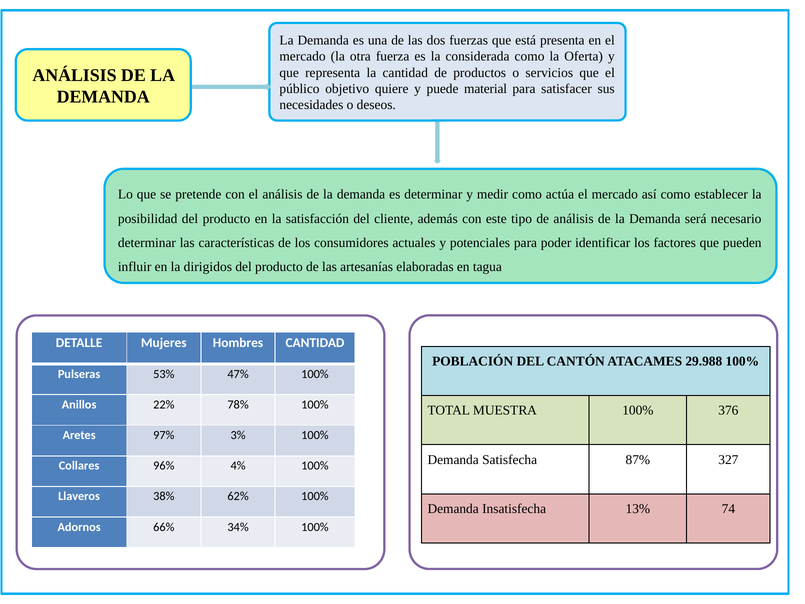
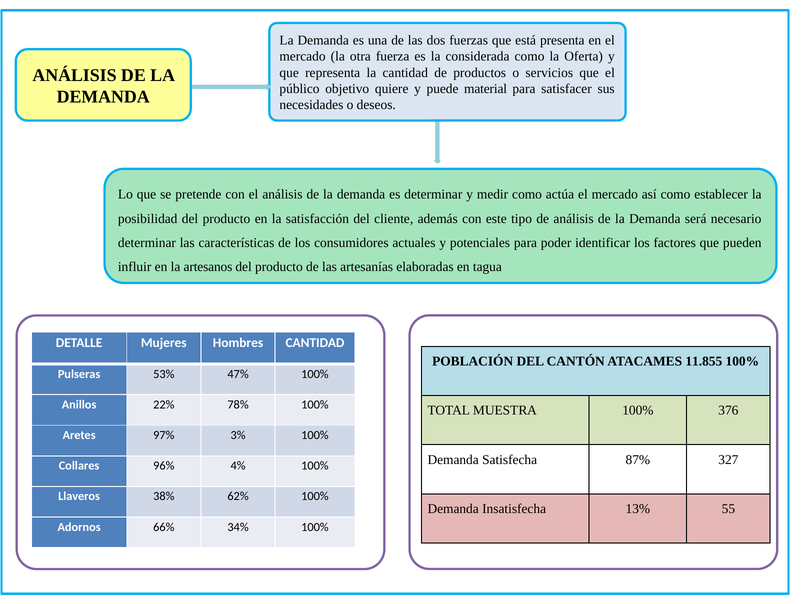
dirigidos: dirigidos -> artesanos (208, 267)
29.988: 29.988 -> 11.855 (704, 361)
74: 74 -> 55 (728, 509)
